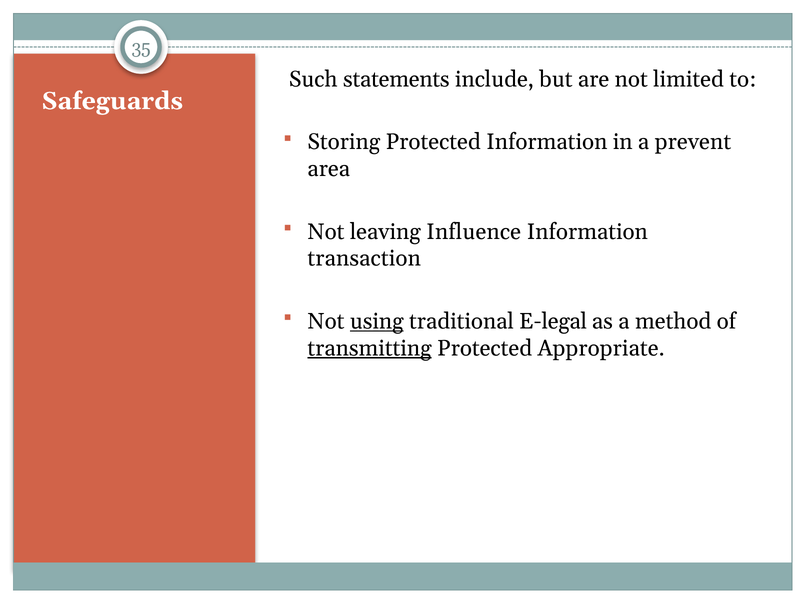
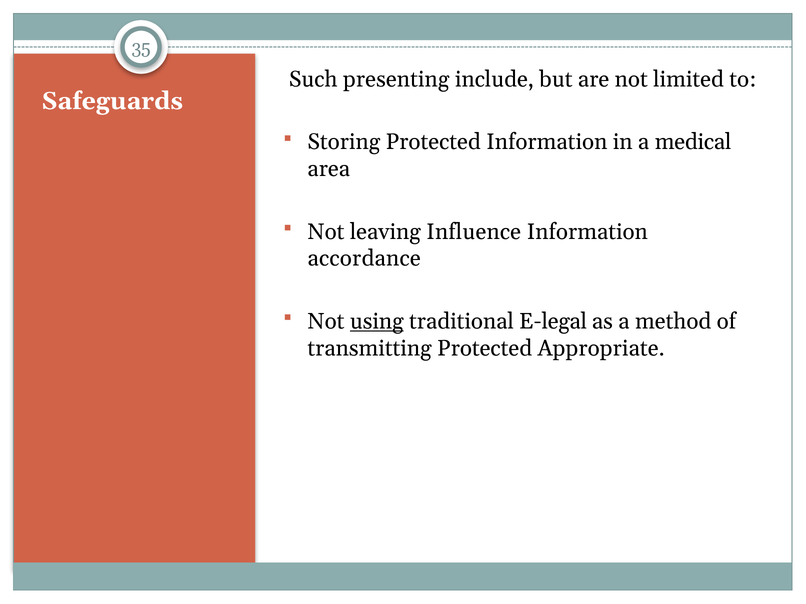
statements: statements -> presenting (396, 79)
prevent: prevent -> medical (693, 142)
transaction: transaction -> accordance (364, 259)
transmitting underline: present -> none (370, 348)
